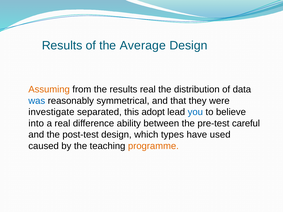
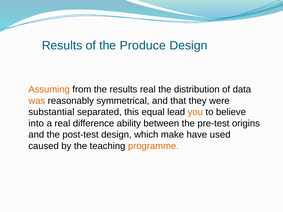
Average: Average -> Produce (143, 46)
was colour: blue -> orange (37, 101)
investigate: investigate -> substantial (51, 112)
adopt: adopt -> equal (153, 112)
you colour: blue -> orange (195, 112)
careful: careful -> origins (246, 123)
types: types -> make (172, 135)
